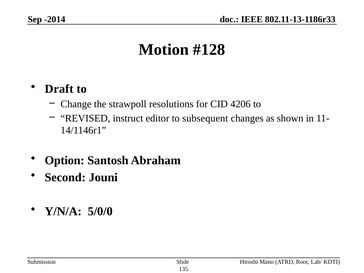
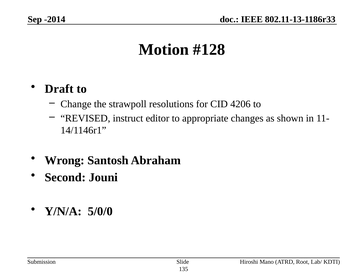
subsequent: subsequent -> appropriate (205, 118)
Option: Option -> Wrong (65, 160)
